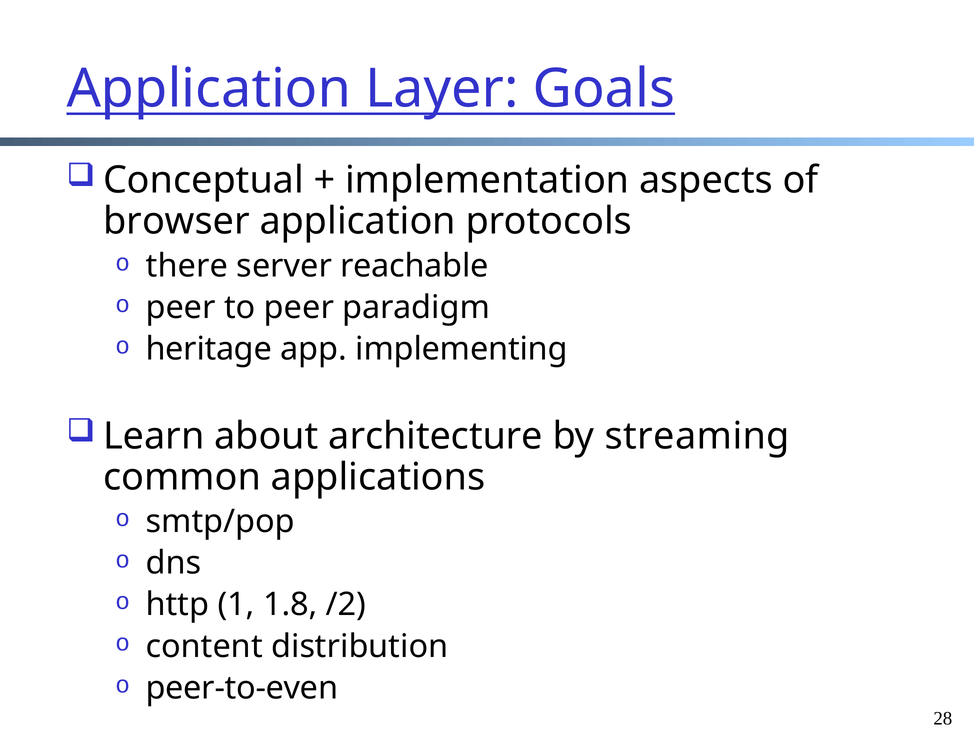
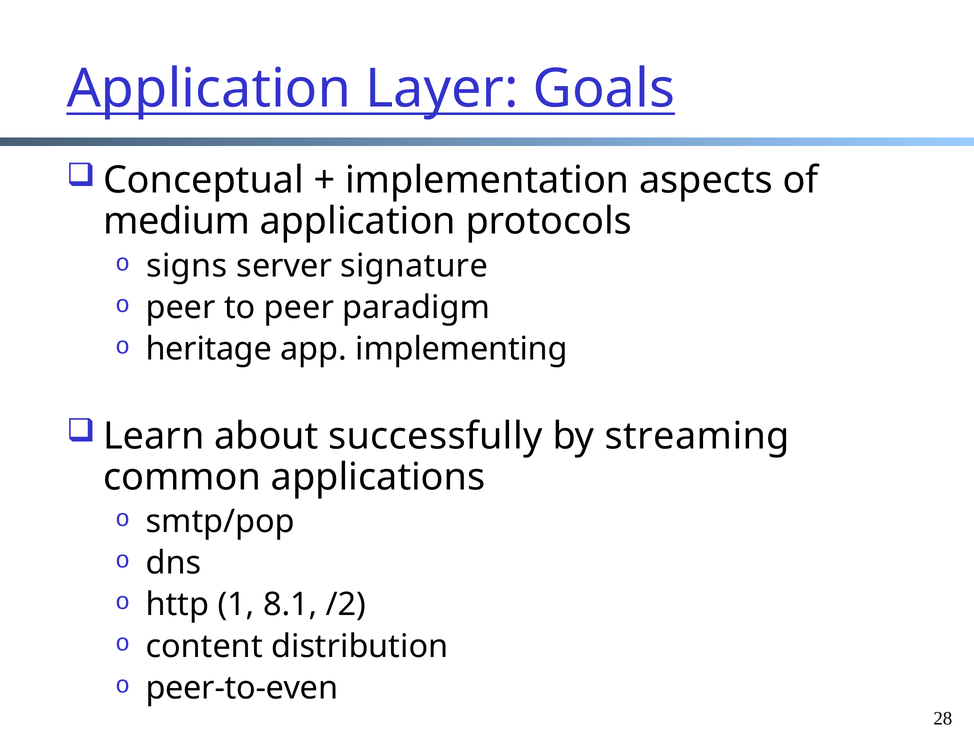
browser: browser -> medium (177, 221)
there: there -> signs (187, 266)
reachable: reachable -> signature (414, 266)
architecture: architecture -> successfully (435, 436)
1.8: 1.8 -> 8.1 (290, 604)
